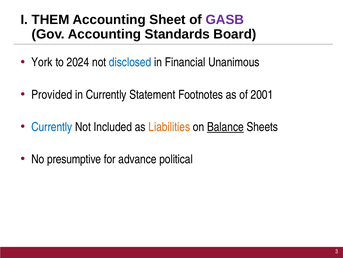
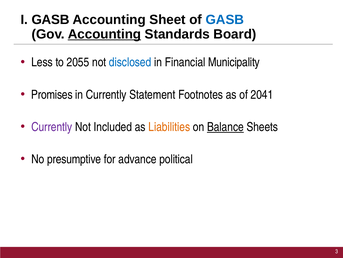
I THEM: THEM -> GASB (51, 20)
GASB colour: purple -> blue (225, 20)
Accounting underline: none -> present (104, 34)
York: York -> Less (42, 62)
2024: 2024 -> 2055 (78, 62)
Unanimous: Unanimous -> Municipality (234, 62)
Provided: Provided -> Promises (52, 94)
2001: 2001 -> 2041 (262, 94)
Currently colour: blue -> purple (52, 127)
